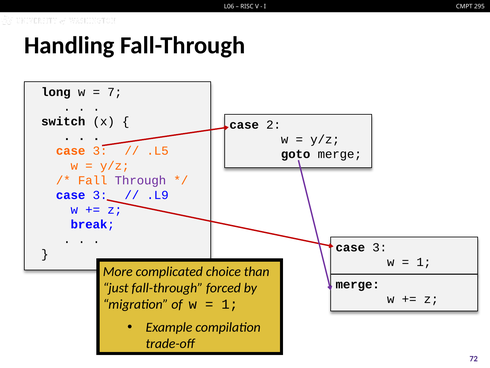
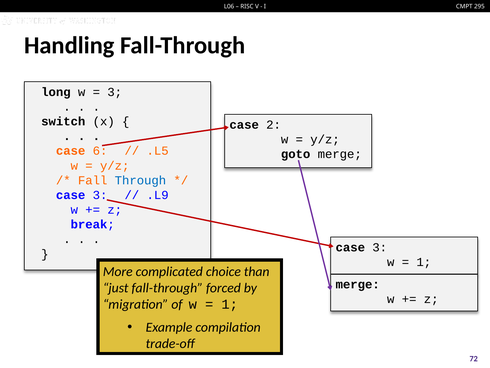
7: 7 -> 3 (115, 92)
3: 3 -> 6 (100, 151)
Through colour: purple -> blue (140, 180)
